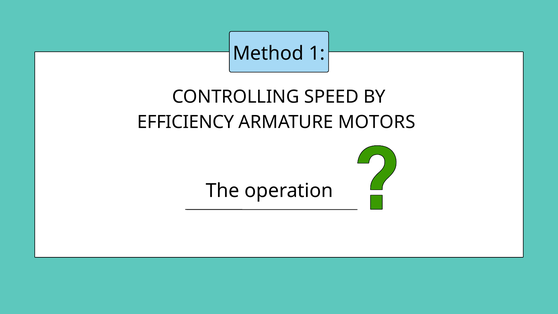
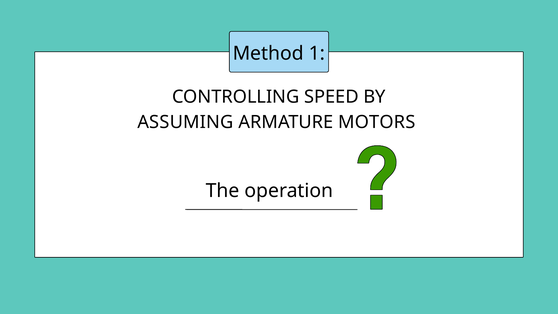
EFFICIENCY: EFFICIENCY -> ASSUMING (185, 122)
